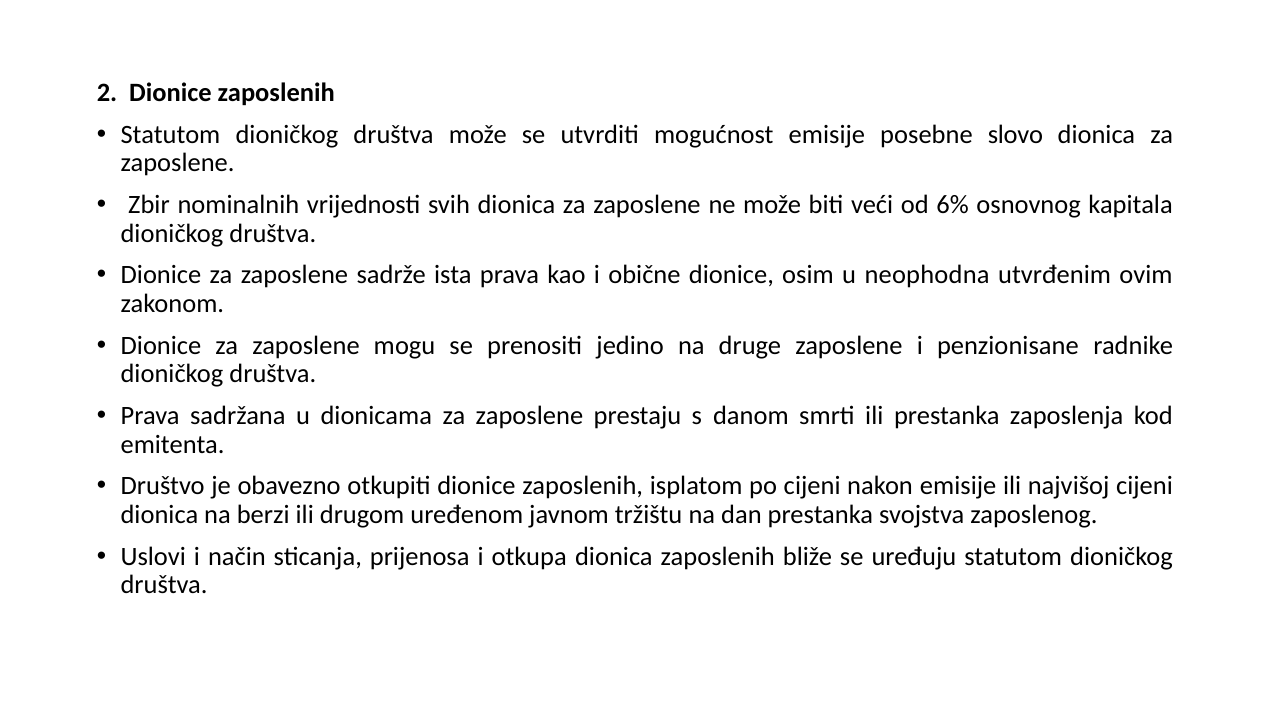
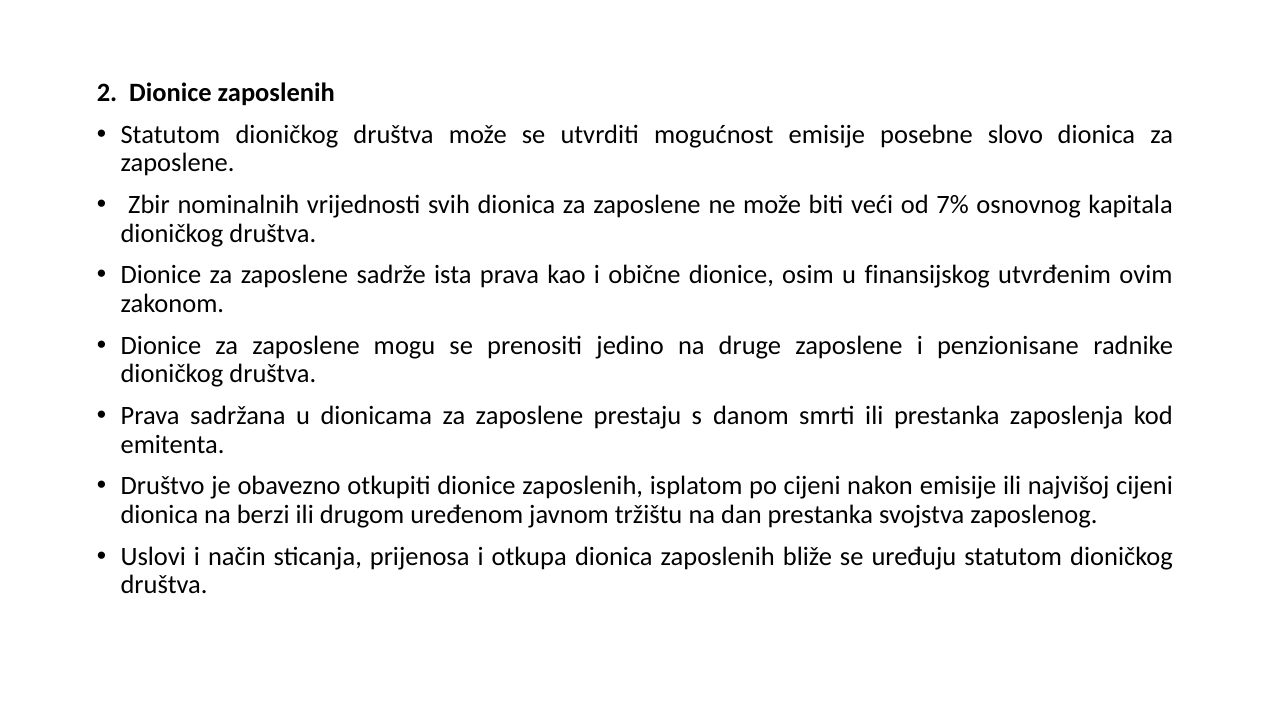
6%: 6% -> 7% (953, 205)
neophodna: neophodna -> finansijskog (927, 275)
